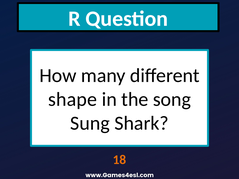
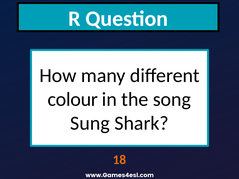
shape: shape -> colour (73, 99)
